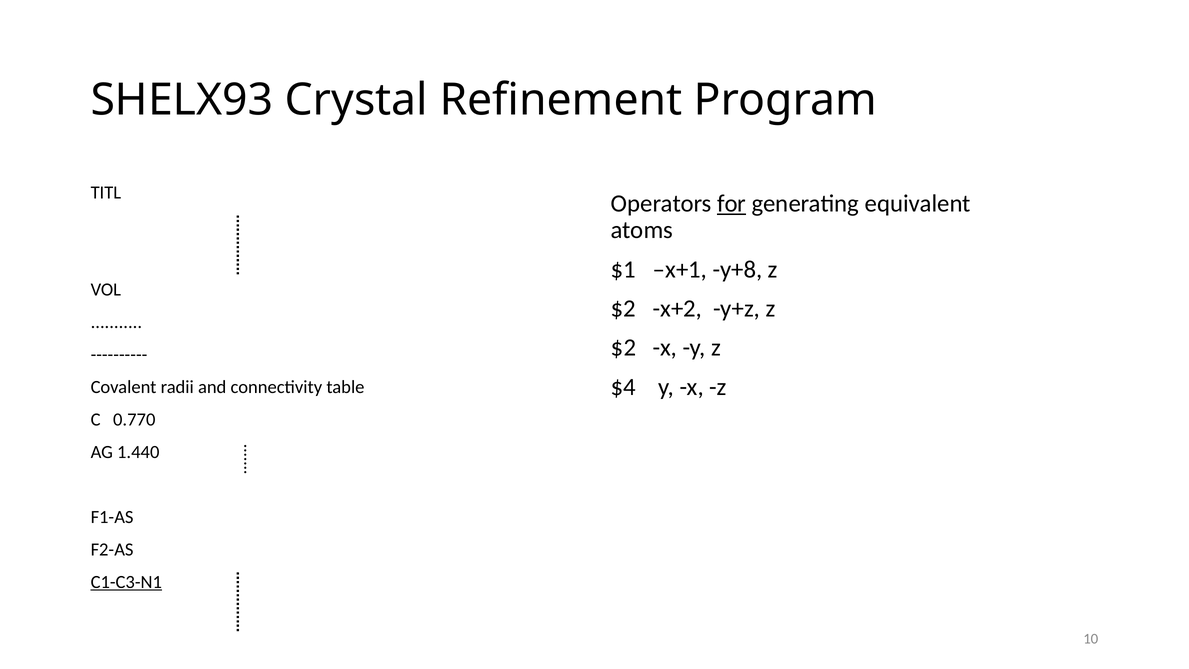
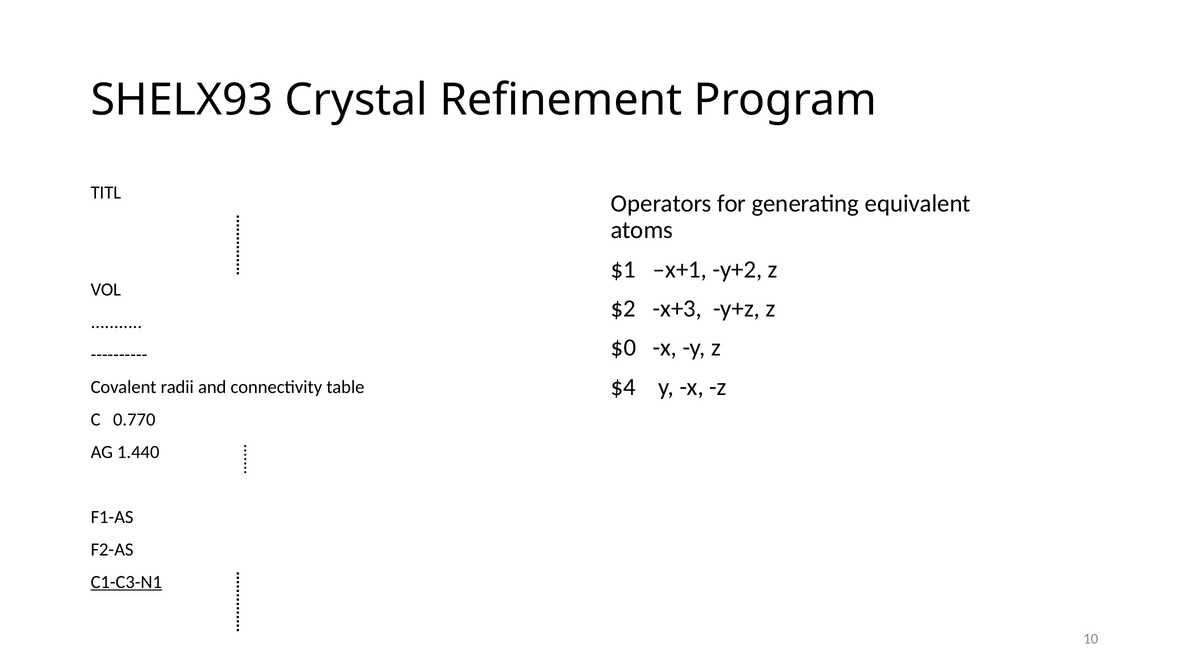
for underline: present -> none (732, 203)
y+8: y+8 -> y+2 (738, 269)
x+2: x+2 -> x+3 (677, 309)
$2: $2 -> $0 (624, 348)
